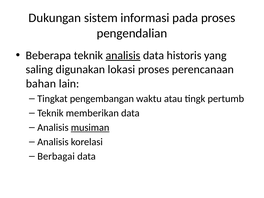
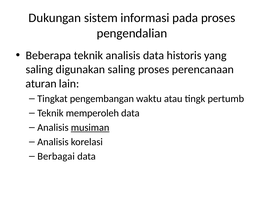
analisis underline: present -> none (123, 55)
digunakan lokasi: lokasi -> saling (121, 69)
bahan: bahan -> aturan (41, 84)
memberikan: memberikan -> memperoleh (92, 113)
